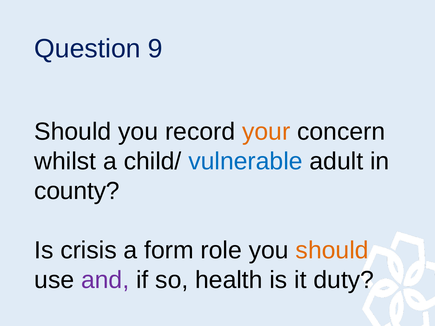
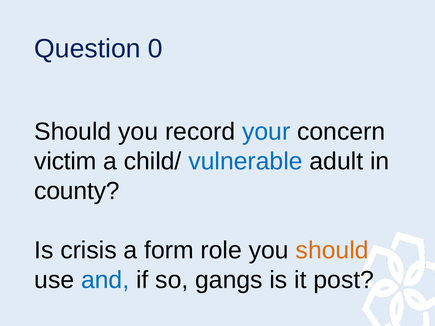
9: 9 -> 0 (155, 49)
your colour: orange -> blue (266, 132)
whilst: whilst -> victim (65, 161)
and colour: purple -> blue (105, 280)
health: health -> gangs (229, 280)
duty: duty -> post (344, 280)
